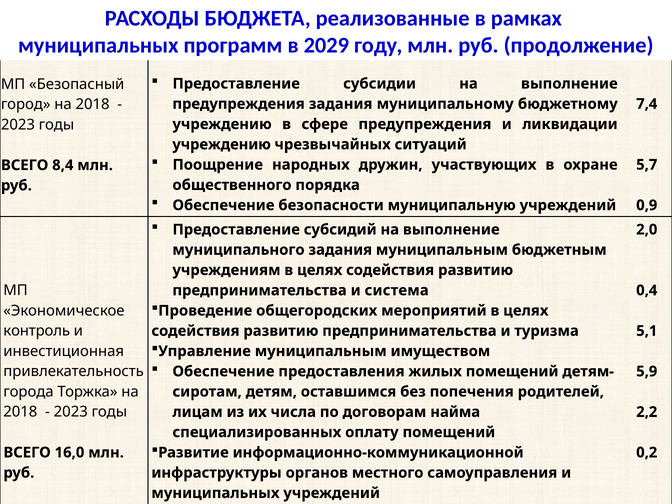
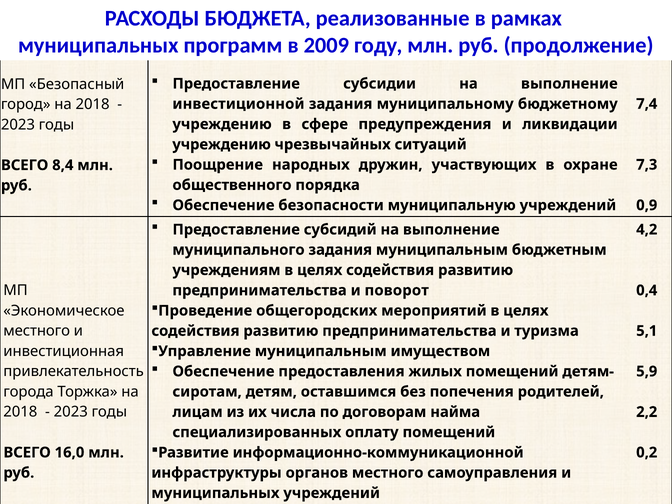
2029: 2029 -> 2009 (326, 45)
предупреждения: предупреждения -> инвестиционной (238, 104)
5,7: 5,7 -> 7,3 (647, 165)
2,0: 2,0 -> 4,2 (647, 230)
система: система -> поворот (397, 290)
контроль: контроль -> местного (37, 331)
